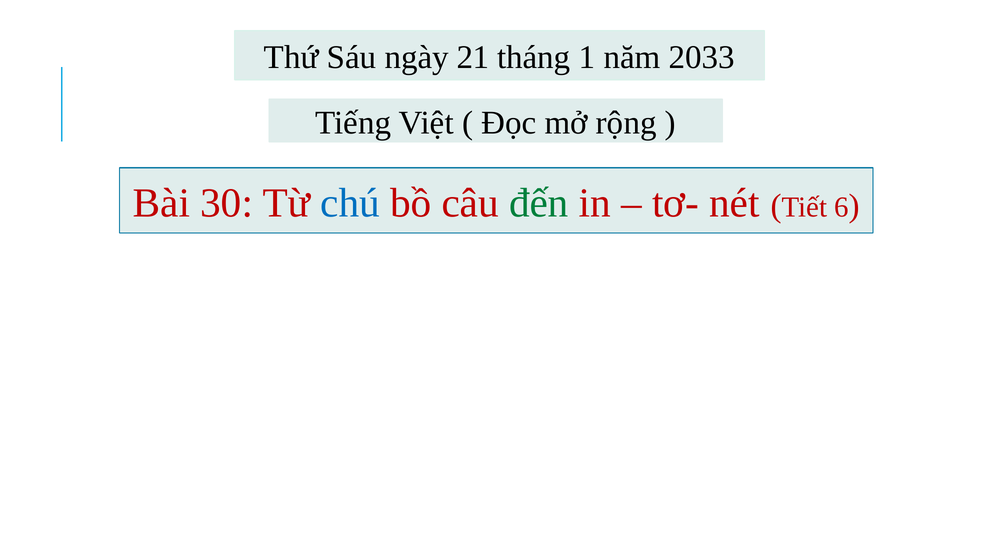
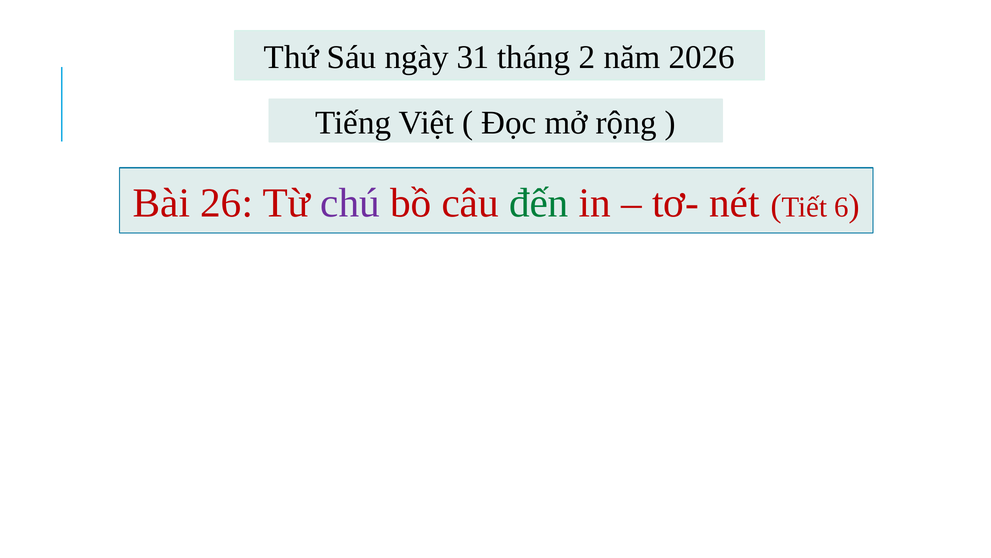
21: 21 -> 31 (473, 57)
1: 1 -> 2 (587, 57)
2033: 2033 -> 2026 (702, 57)
30: 30 -> 26 (227, 203)
chú colour: blue -> purple (350, 203)
